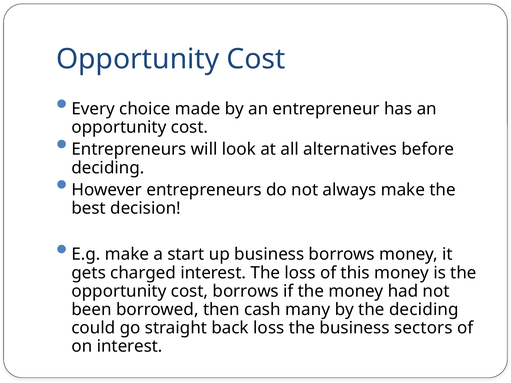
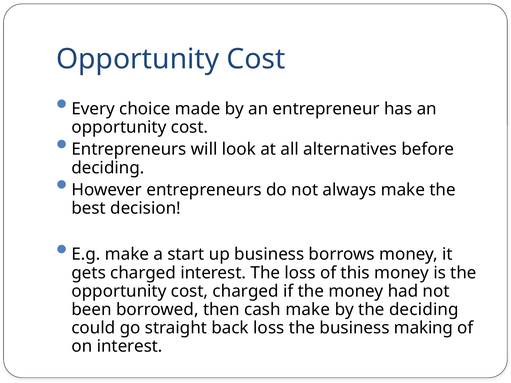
cost borrows: borrows -> charged (246, 291)
cash many: many -> make (308, 310)
sectors: sectors -> making (424, 328)
